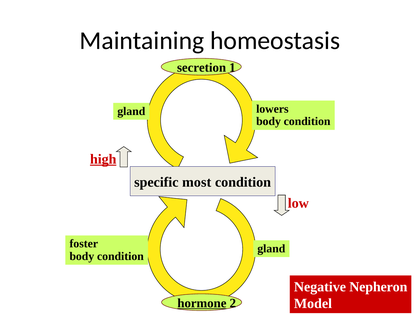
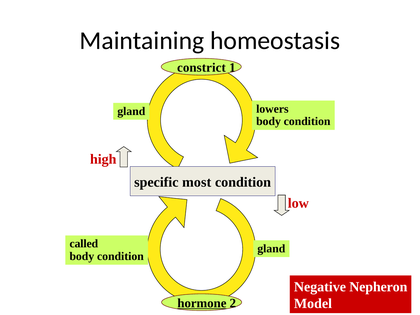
secretion: secretion -> constrict (201, 68)
high underline: present -> none (103, 159)
foster: foster -> called (84, 244)
